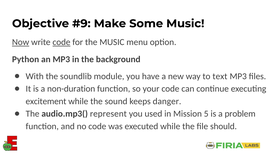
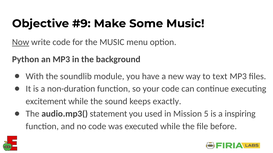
code underline: present -> none (61, 42)
danger: danger -> exactly (167, 102)
represent: represent -> statement (108, 114)
problem: problem -> inspiring (240, 114)
should: should -> before (224, 127)
